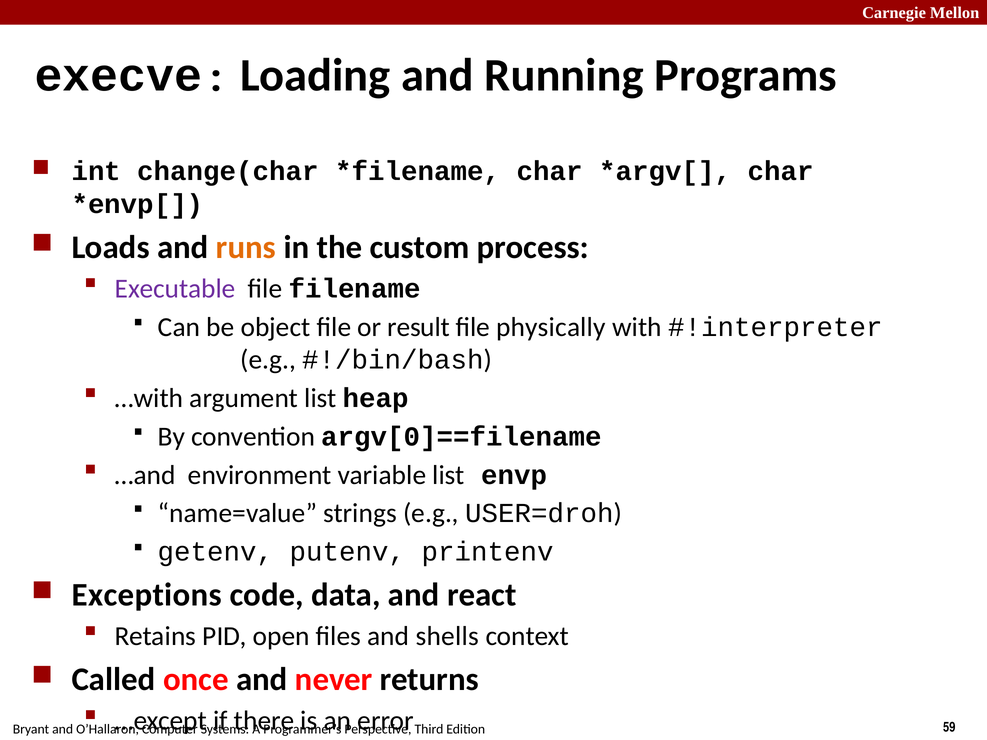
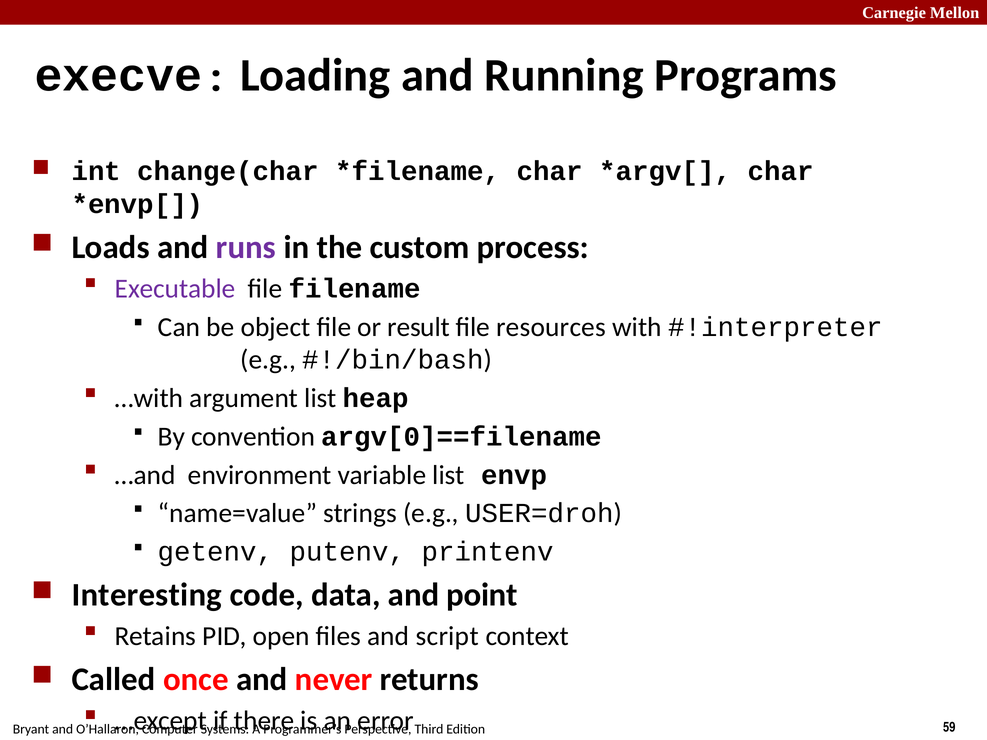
runs colour: orange -> purple (246, 247)
physically: physically -> resources (551, 327)
Exceptions: Exceptions -> Interesting (147, 595)
react: react -> point (482, 595)
shells: shells -> script (447, 636)
